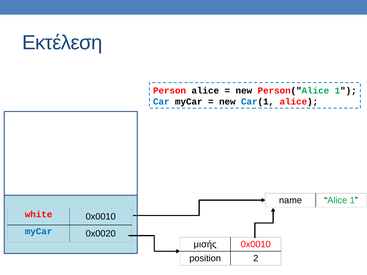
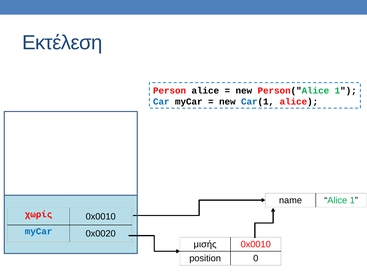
white: white -> χωρίς (39, 215)
2: 2 -> 0 (256, 259)
